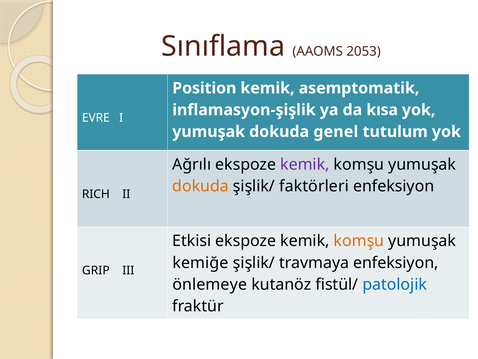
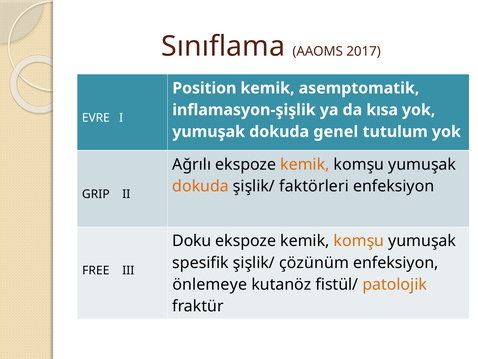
2053: 2053 -> 2017 (364, 51)
kemik colour: purple -> orange (305, 164)
RICH: RICH -> GRIP (96, 194)
Etkisi: Etkisi -> Doku (192, 241)
kemiğe: kemiğe -> spesifik (201, 262)
travmaya: travmaya -> çözünüm (314, 262)
GRIP: GRIP -> FREE (96, 270)
patolojik colour: blue -> orange (395, 284)
